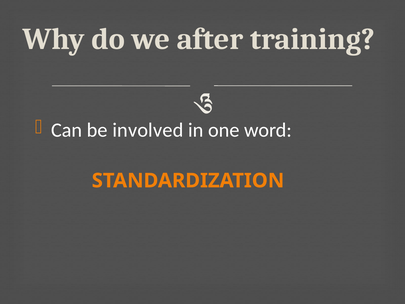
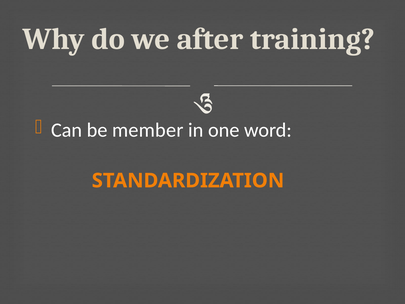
involved: involved -> member (148, 130)
